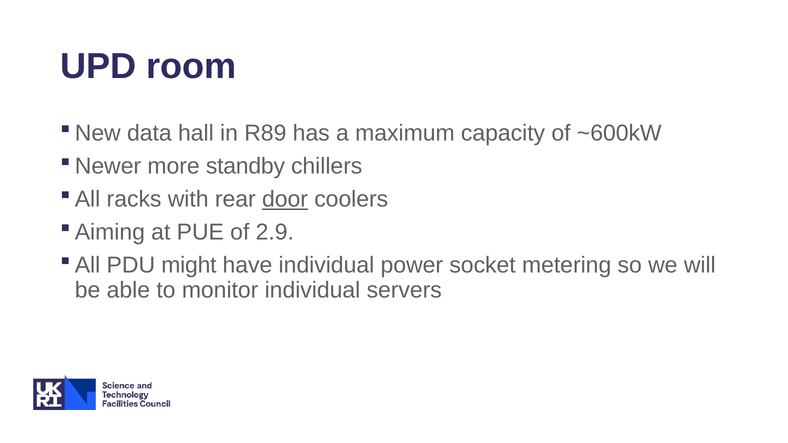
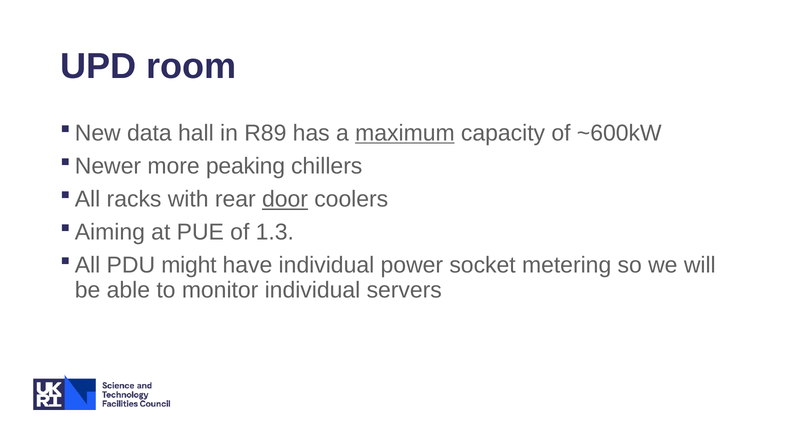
maximum underline: none -> present (405, 133)
standby: standby -> peaking (245, 166)
2.9: 2.9 -> 1.3 (275, 232)
